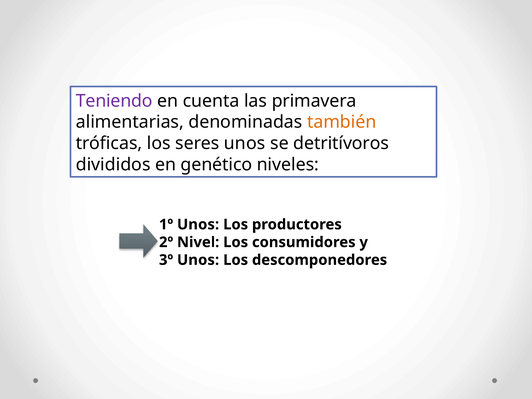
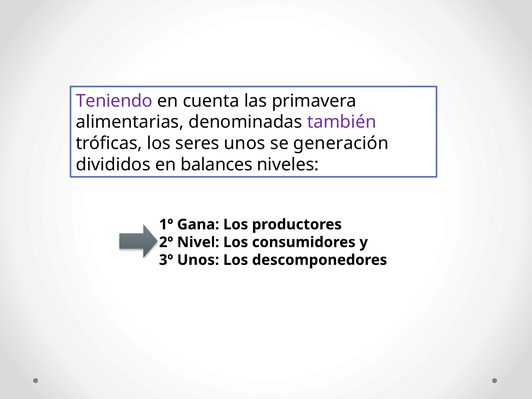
también colour: orange -> purple (342, 122)
detritívoros: detritívoros -> generación (341, 143)
genético: genético -> balances (216, 165)
1º Unos: Unos -> Gana (198, 224)
